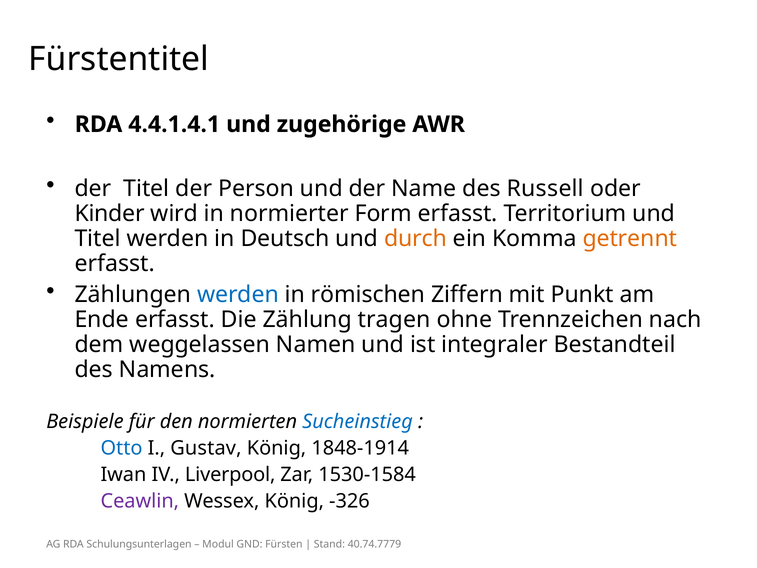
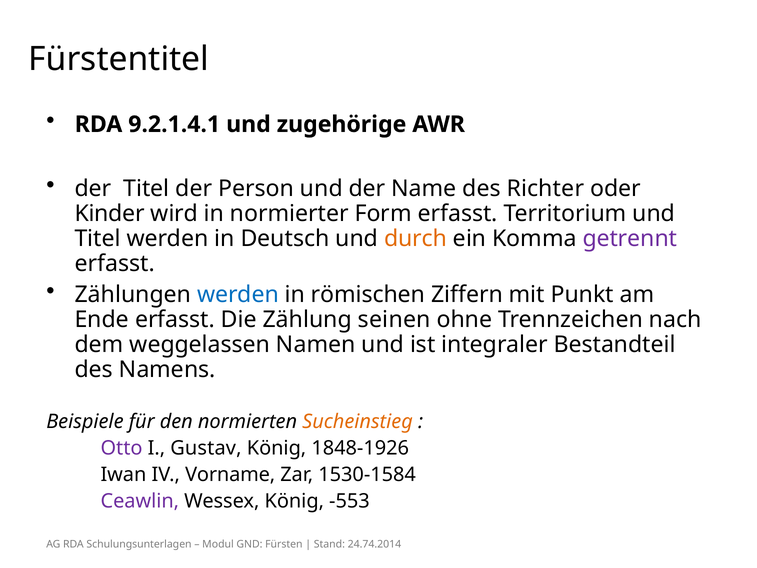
4.4.1.4.1: 4.4.1.4.1 -> 9.2.1.4.1 (174, 124)
Russell: Russell -> Richter (545, 189)
getrennt colour: orange -> purple (630, 239)
tragen: tragen -> seinen (394, 320)
Sucheinstieg colour: blue -> orange (358, 422)
Otto colour: blue -> purple (122, 448)
1848-1914: 1848-1914 -> 1848-1926 (360, 448)
Liverpool: Liverpool -> Vorname (230, 474)
-326: -326 -> -553 (349, 501)
40.74.7779: 40.74.7779 -> 24.74.2014 (374, 544)
